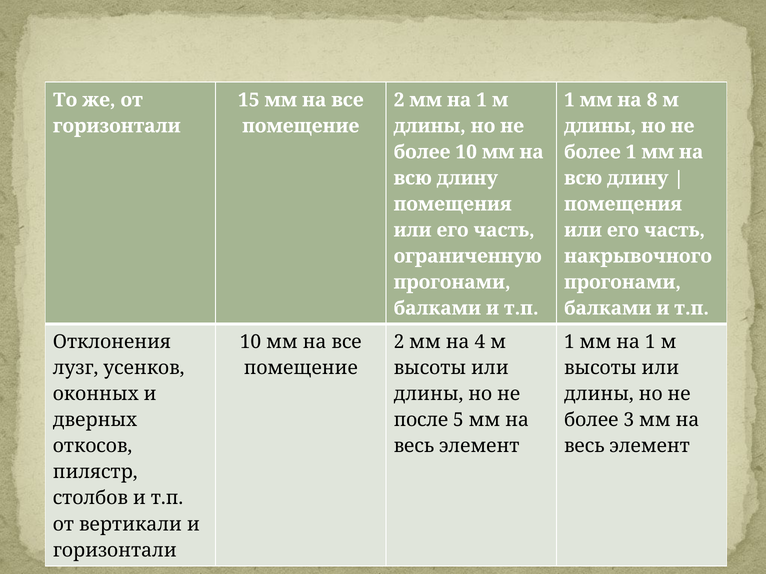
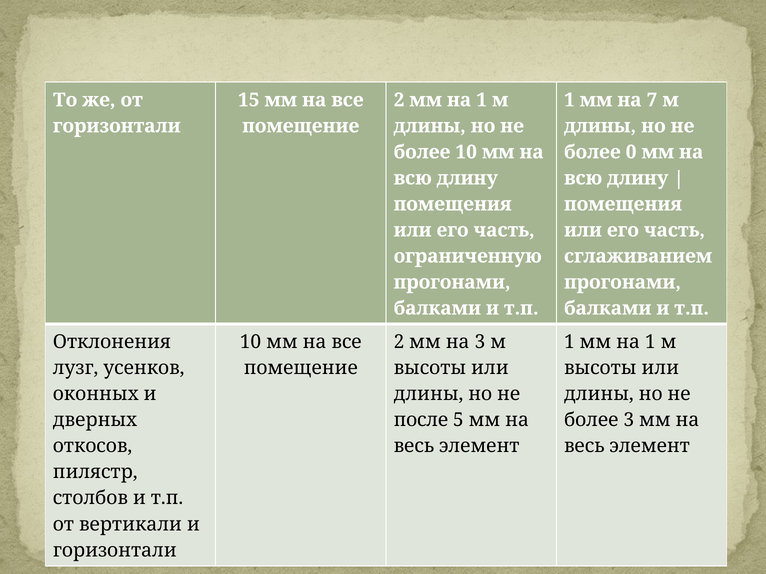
8: 8 -> 7 (652, 100)
более 1: 1 -> 0 (631, 152)
накрывочного: накрывочного -> сглаживанием (638, 256)
на 4: 4 -> 3 (480, 342)
